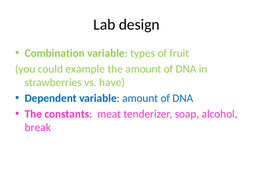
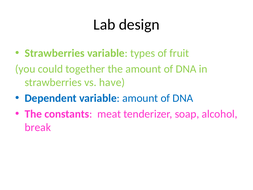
Combination: Combination -> Strawberries (55, 53)
example: example -> together (85, 69)
